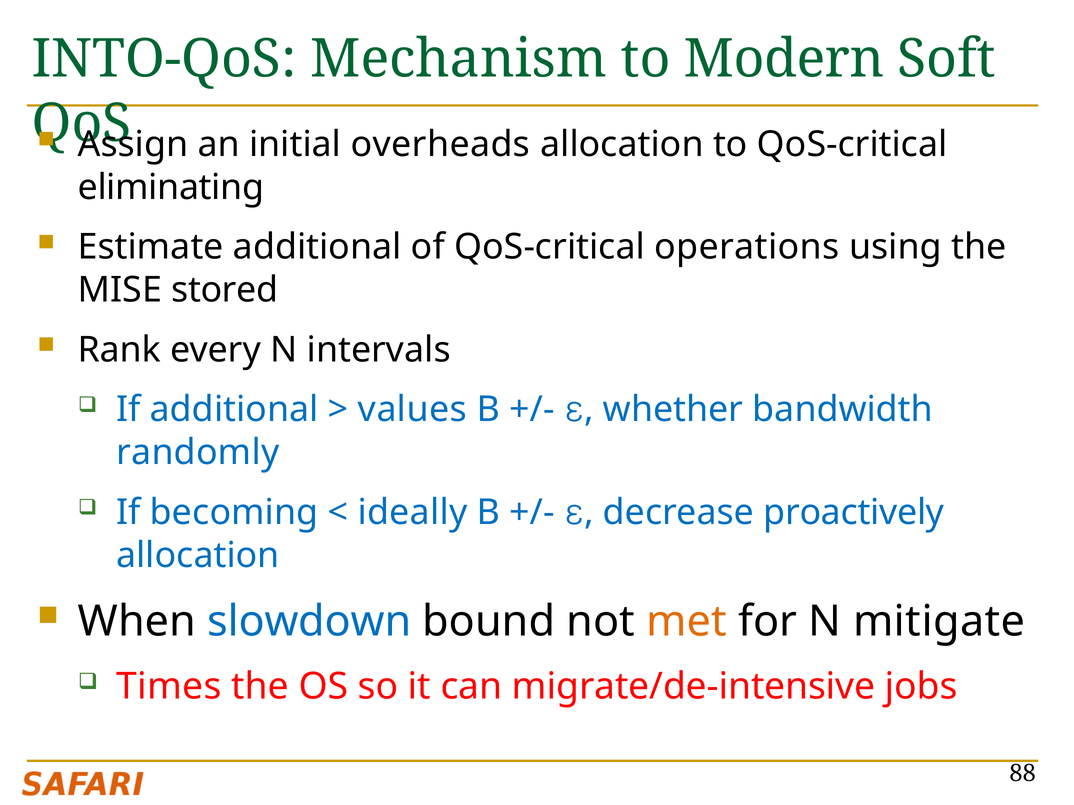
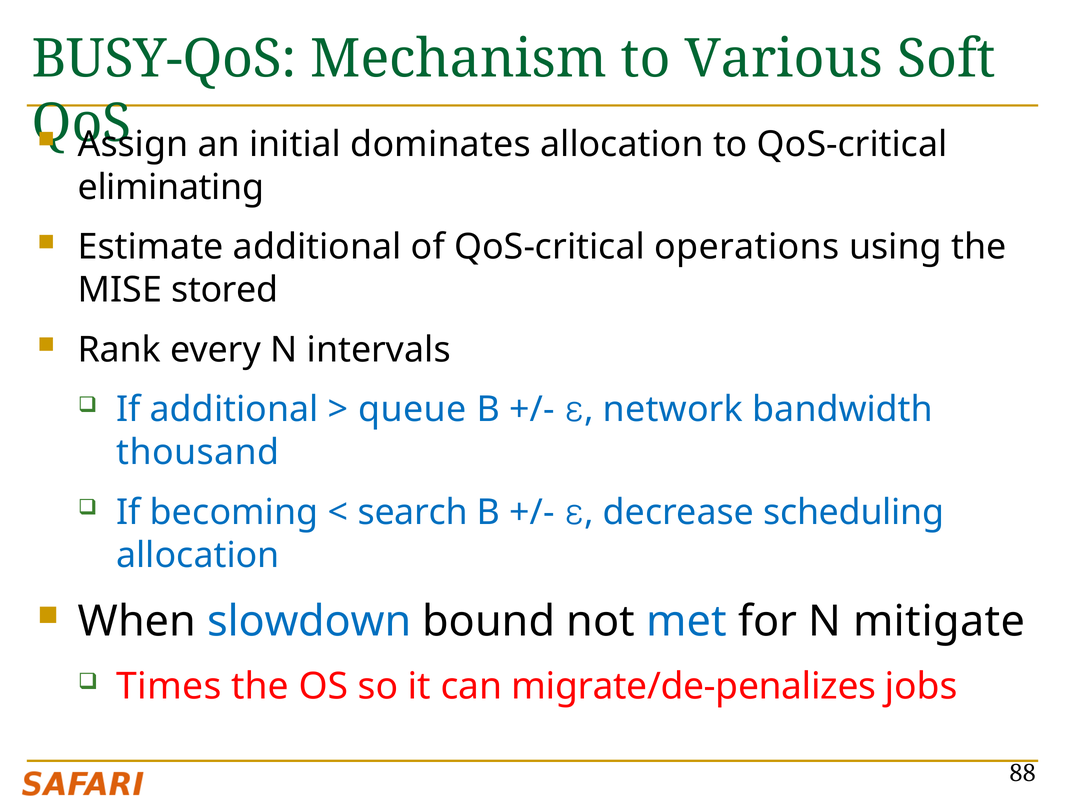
INTO-QoS: INTO-QoS -> BUSY-QoS (164, 59)
Modern: Modern -> Various (784, 59)
overheads: overheads -> dominates (441, 145)
values: values -> queue (412, 410)
whether: whether -> network (673, 410)
randomly: randomly -> thousand (198, 453)
ideally: ideally -> search (413, 513)
proactively: proactively -> scheduling (854, 513)
met colour: orange -> blue (687, 622)
migrate/de-intensive: migrate/de-intensive -> migrate/de-penalizes (694, 687)
